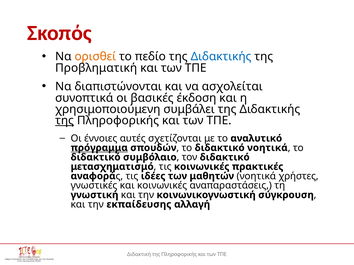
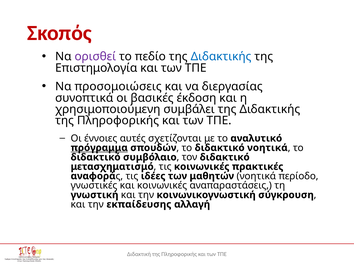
ορισθεί colour: orange -> purple (95, 57)
Προβληματική: Προβληματική -> Επιστημολογία (96, 68)
διαπιστώνονται: διαπιστώνονται -> προσομοιώσεις (118, 87)
ασχολείται: ασχολείται -> διεργασίας (232, 87)
της underline: present -> none (65, 121)
χρήστες: χρήστες -> περίοδο (298, 176)
